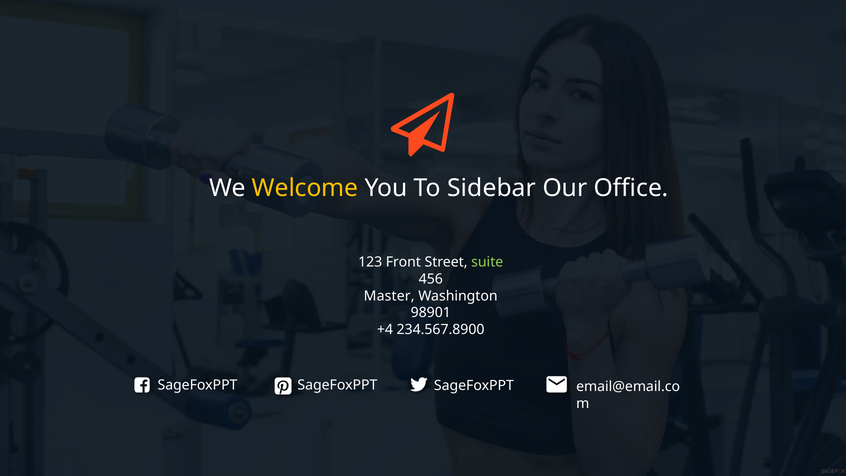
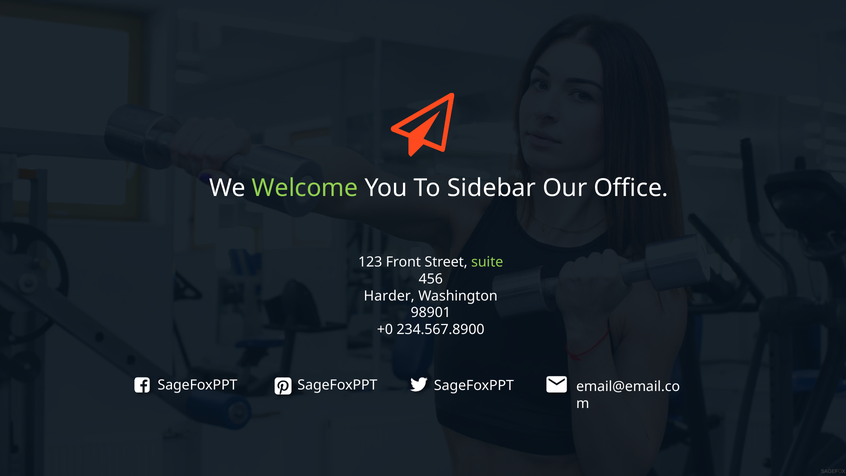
Welcome colour: yellow -> light green (305, 188)
Master: Master -> Harder (389, 296)
+4: +4 -> +0 (385, 330)
